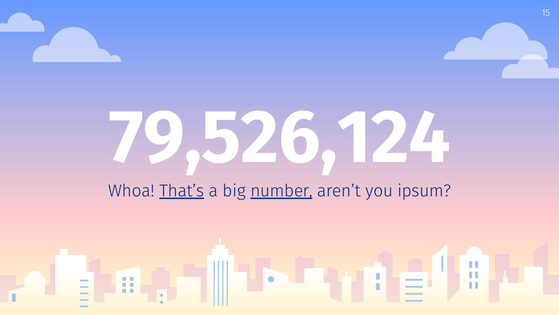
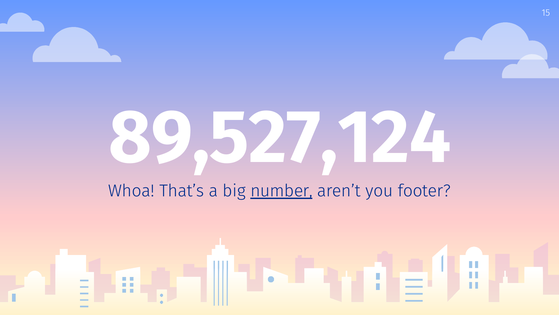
79,526,124: 79,526,124 -> 89,527,124 (280, 137)
That’s underline: present -> none (182, 191)
ipsum: ipsum -> footer (424, 191)
